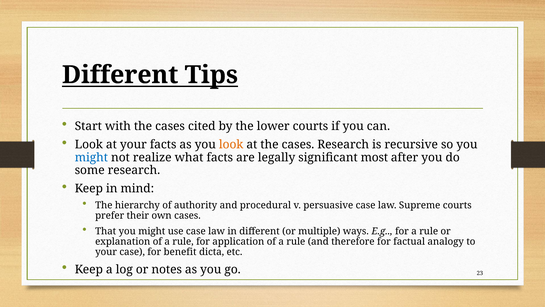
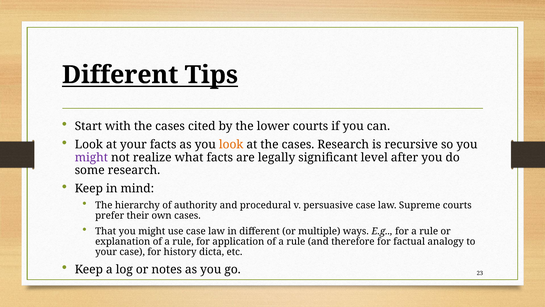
might colour: blue -> purple (91, 157)
most: most -> level (374, 157)
benefit: benefit -> history (180, 252)
